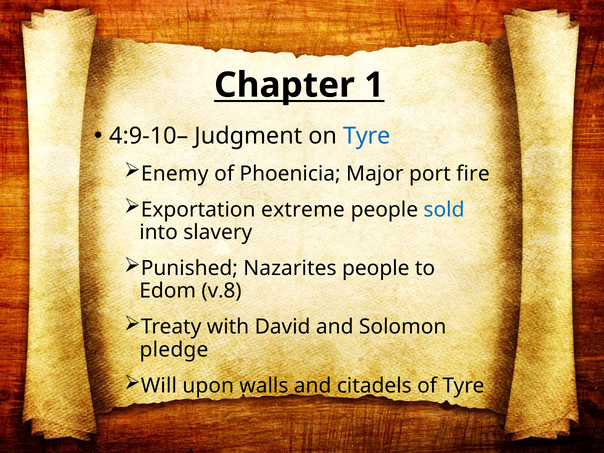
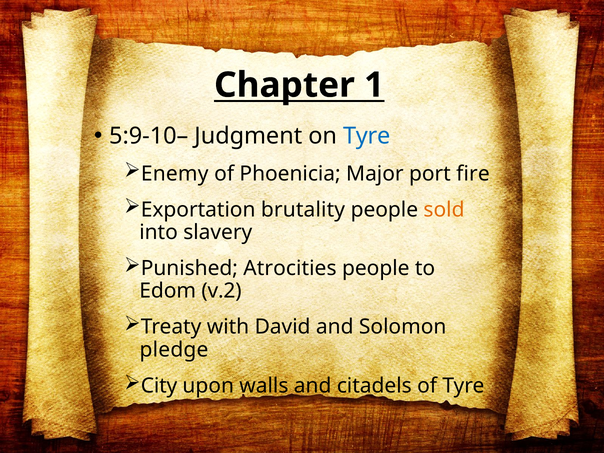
4:9-10–: 4:9-10– -> 5:9-10– (149, 136)
extreme: extreme -> brutality (303, 210)
sold colour: blue -> orange (444, 210)
Nazarites: Nazarites -> Atrocities (290, 268)
v.8: v.8 -> v.2 (222, 291)
Will: Will -> City (159, 386)
